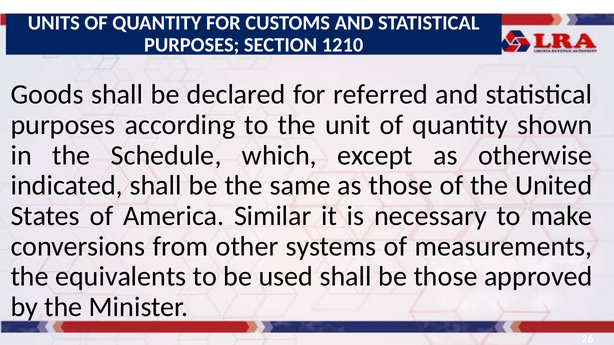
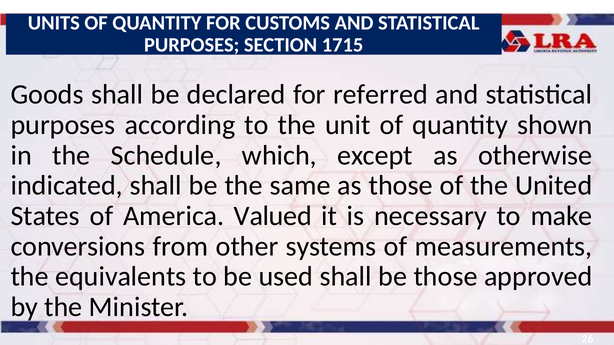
1210: 1210 -> 1715 (343, 45)
Similar: Similar -> Valued (273, 216)
